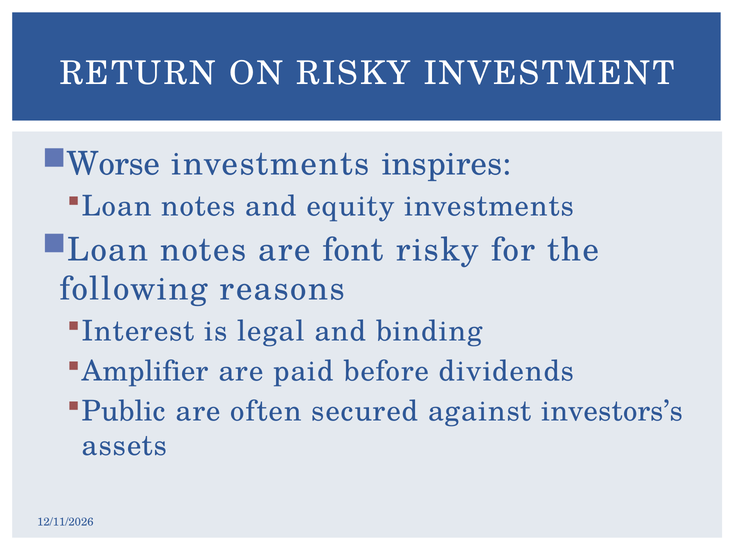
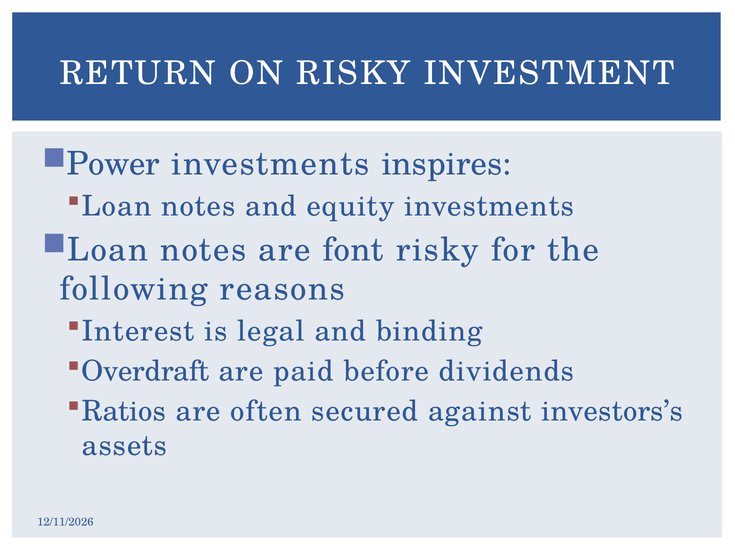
Worse: Worse -> Power (113, 164)
Amplifier: Amplifier -> Overdraft (145, 371)
Public: Public -> Ratios (124, 411)
